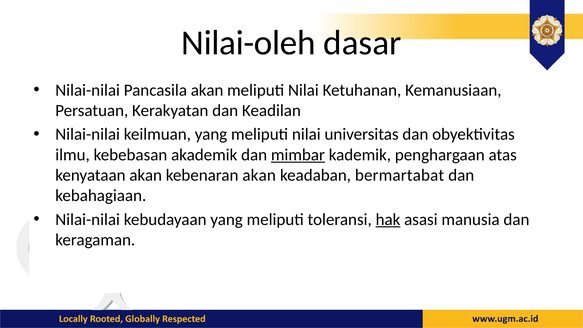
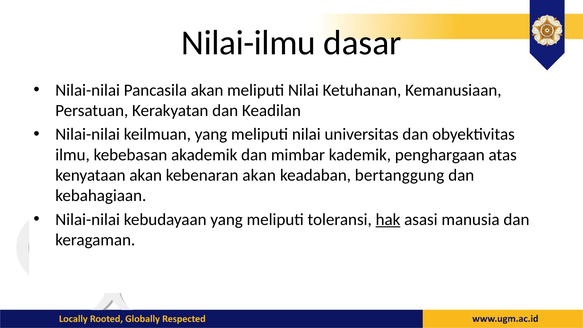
Nilai-oleh: Nilai-oleh -> Nilai-ilmu (248, 43)
mimbar underline: present -> none (298, 155)
bermartabat: bermartabat -> bertanggung (400, 175)
